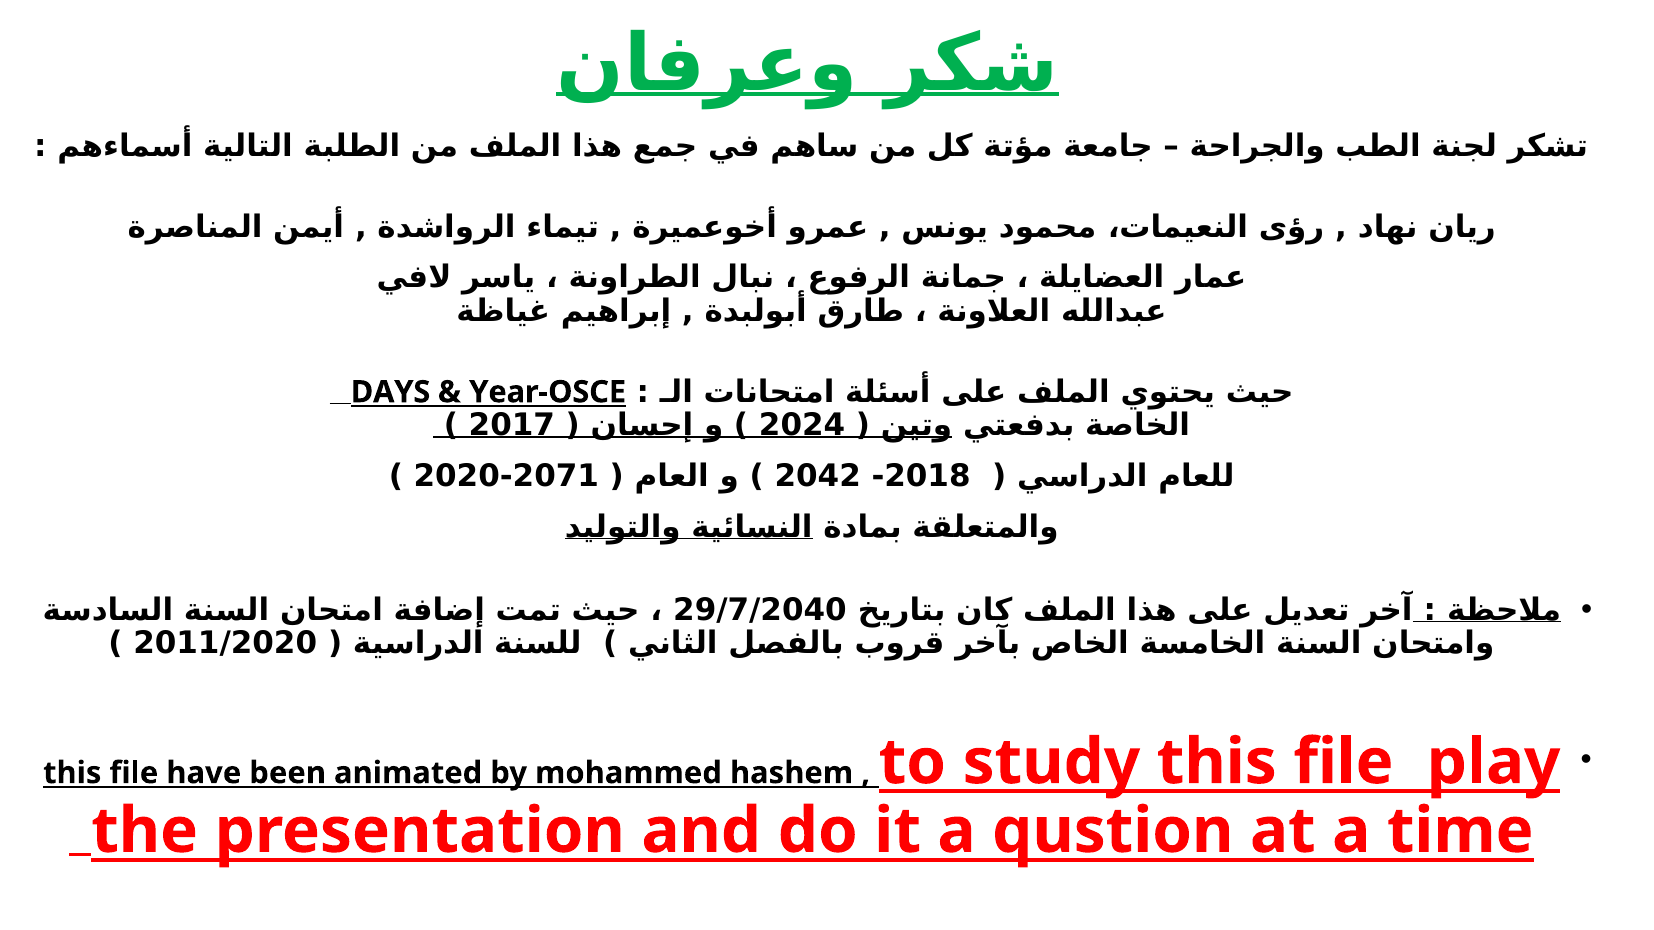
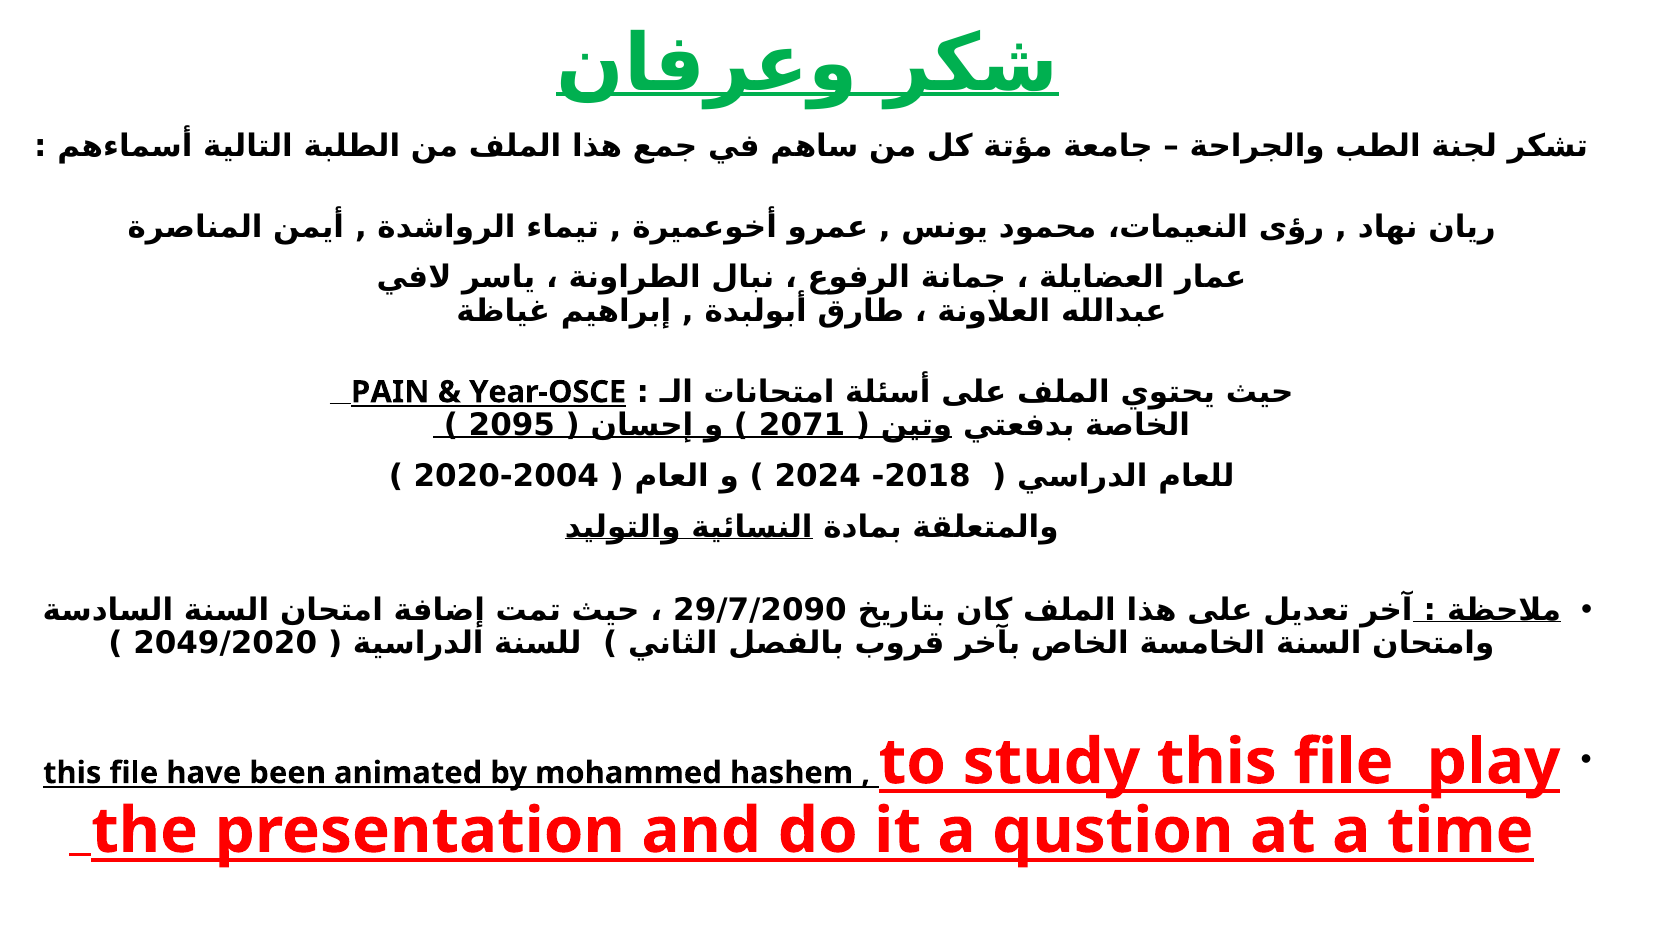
DAYS: DAYS -> PAIN (390, 392)
2017: 2017 -> 2095 (512, 426)
2024: 2024 -> 2071 (802, 426)
2071: 2071 -> 2004 (556, 476)
2042: 2042 -> 2024 (818, 476)
29/7/2040: 29/7/2040 -> 29/7/2090 (760, 610)
2011/2020: 2011/2020 -> 2049/2020 (225, 644)
